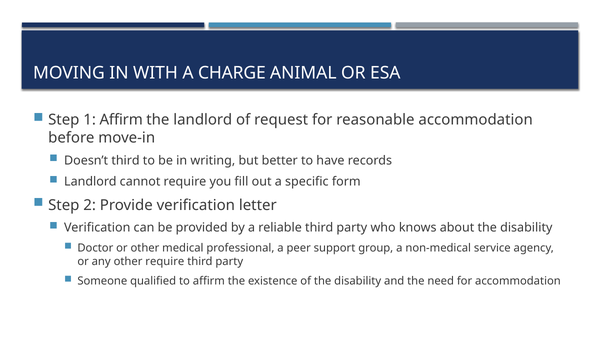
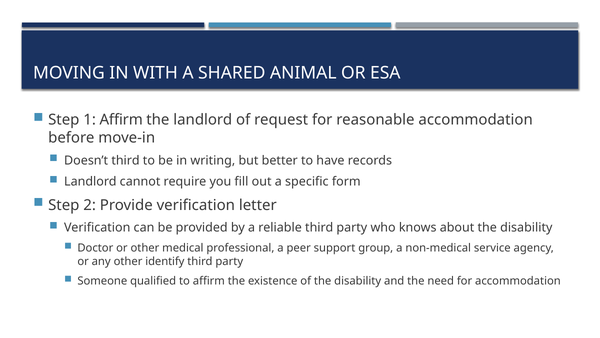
CHARGE: CHARGE -> SHARED (232, 73)
other require: require -> identify (165, 261)
